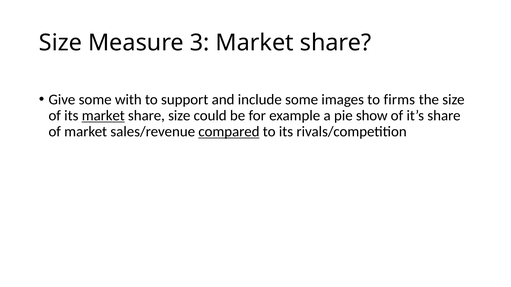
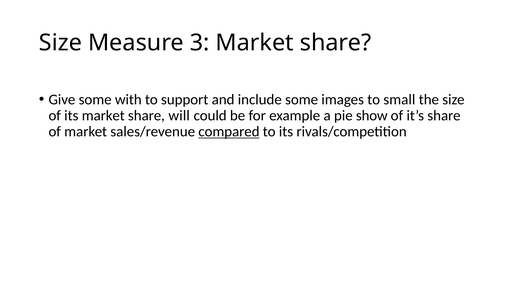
firms: firms -> small (399, 100)
market underline: present -> none (103, 116)
share size: size -> will (179, 116)
